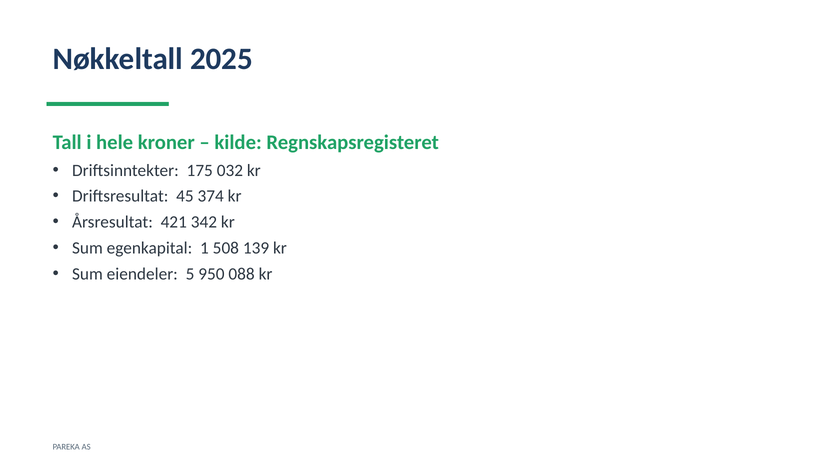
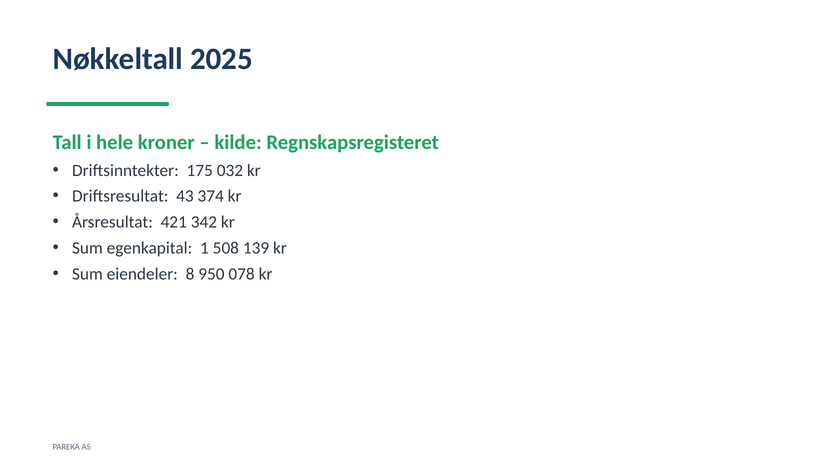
45: 45 -> 43 (185, 196)
5: 5 -> 8 (190, 274)
088: 088 -> 078 (242, 274)
